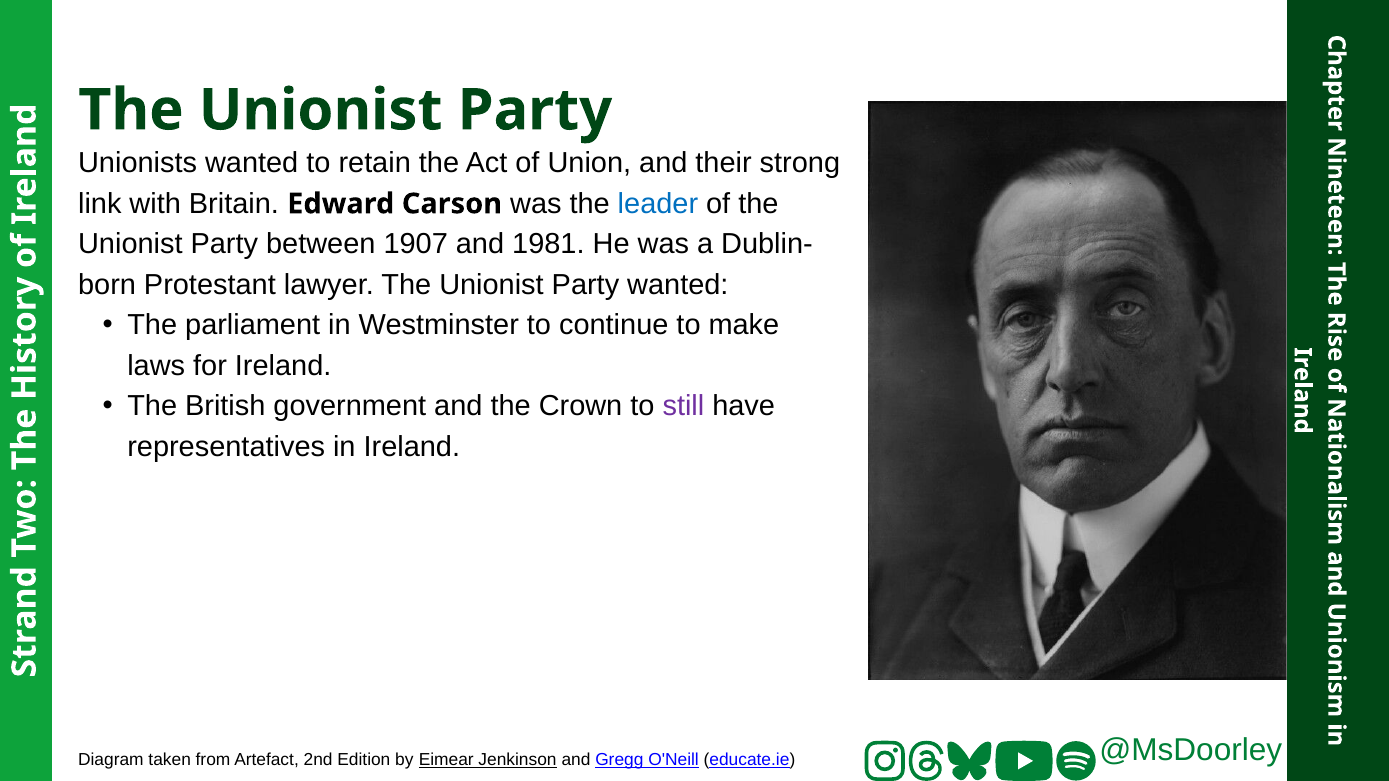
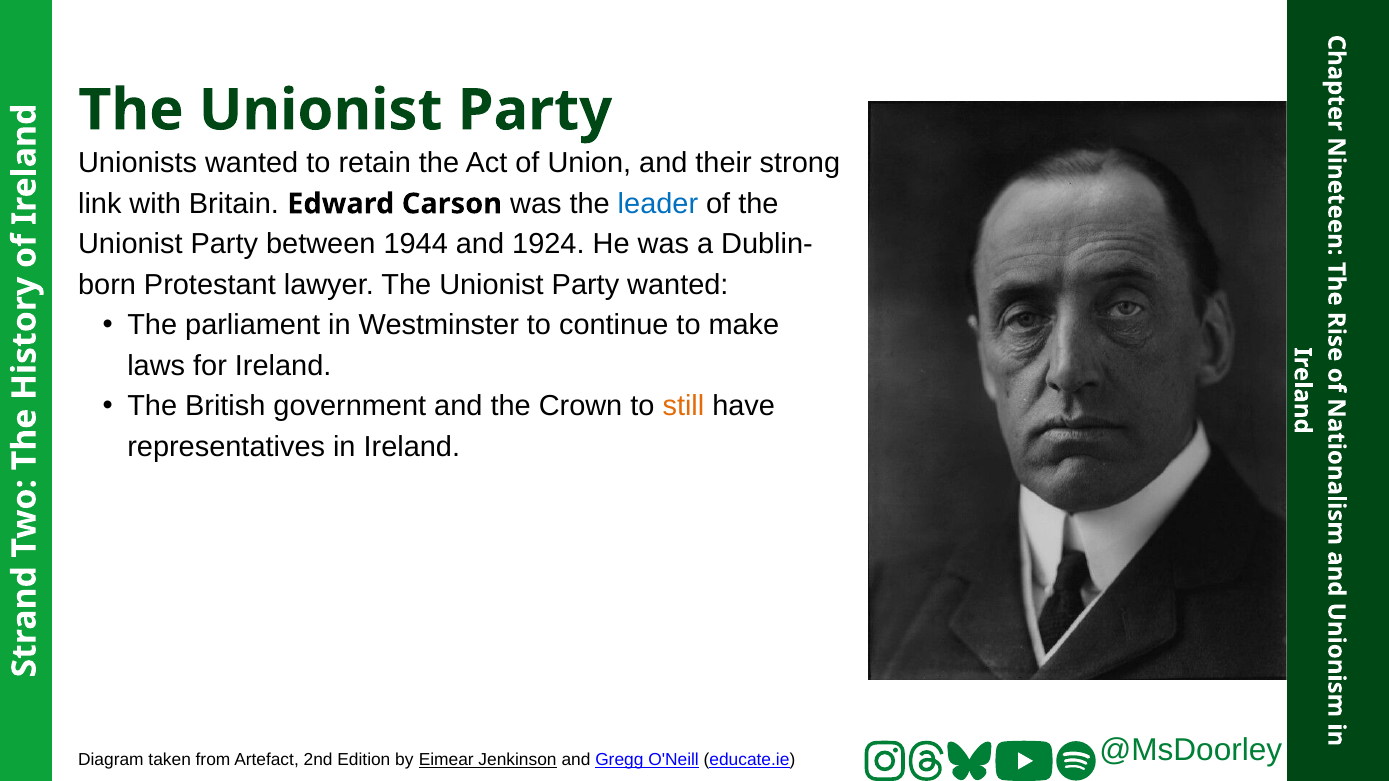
1907: 1907 -> 1944 (416, 244)
1981: 1981 -> 1924 (548, 244)
still colour: purple -> orange (683, 406)
